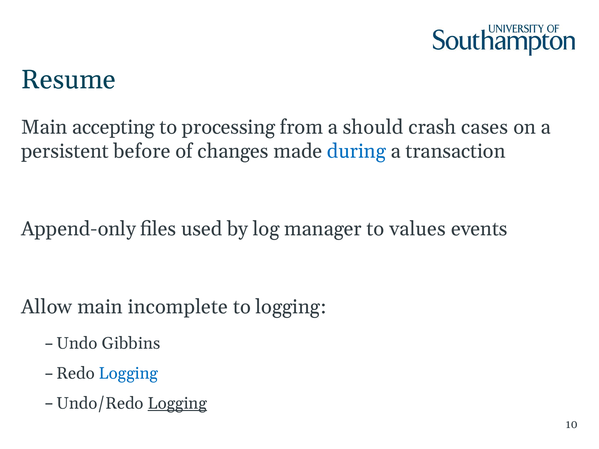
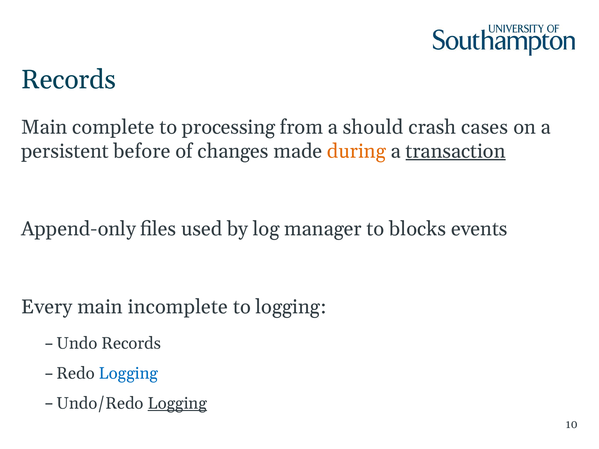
Resume: Resume -> Records (69, 80)
accepting: accepting -> complete (113, 127)
during colour: blue -> orange (356, 151)
transaction underline: none -> present (456, 151)
values: values -> blocks (418, 229)
Allow: Allow -> Every (47, 307)
Undo Gibbins: Gibbins -> Records (131, 344)
